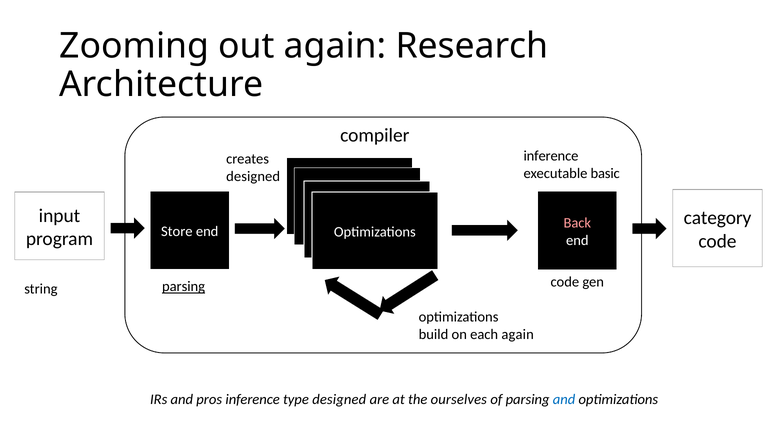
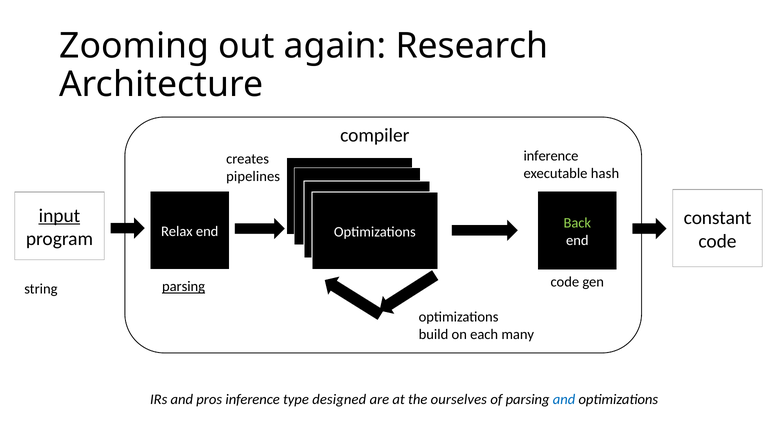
basic: basic -> hash (605, 174)
designed: designed -> pipelines (253, 176)
input underline: none -> present (59, 216)
category: category -> constant (718, 218)
Back colour: pink -> light green (577, 223)
Store: Store -> Relax (177, 231)
each again: again -> many (518, 334)
